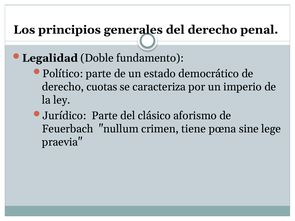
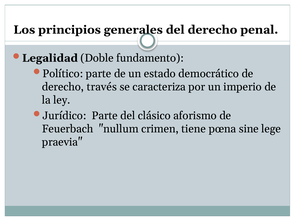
cuotas: cuotas -> través (102, 87)
